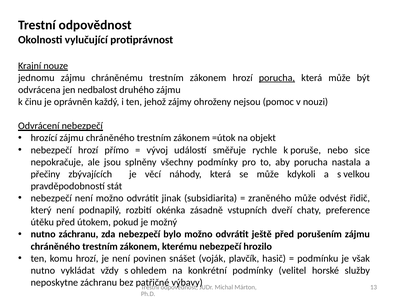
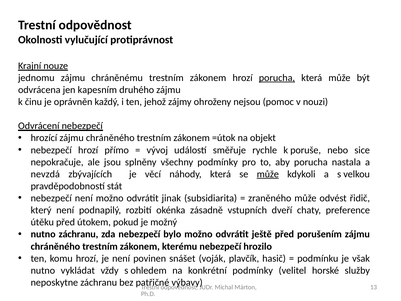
nedbalost: nedbalost -> kapesním (97, 90)
přečiny: přečiny -> nevzdá (45, 174)
může underline: none -> present (268, 174)
